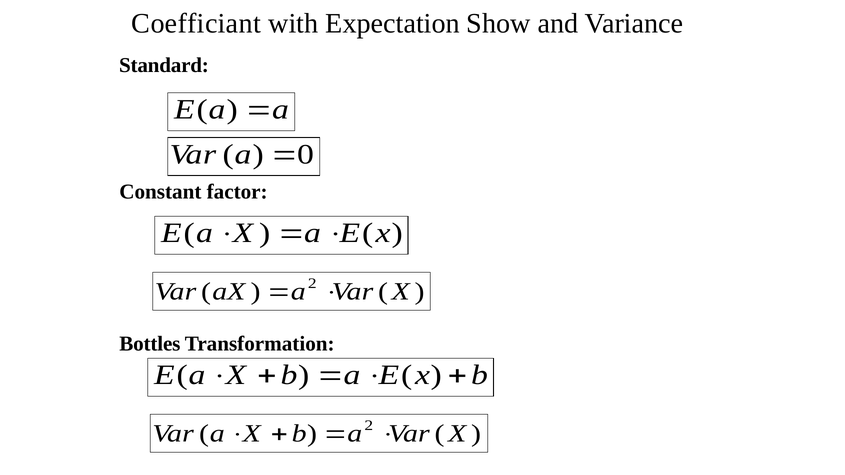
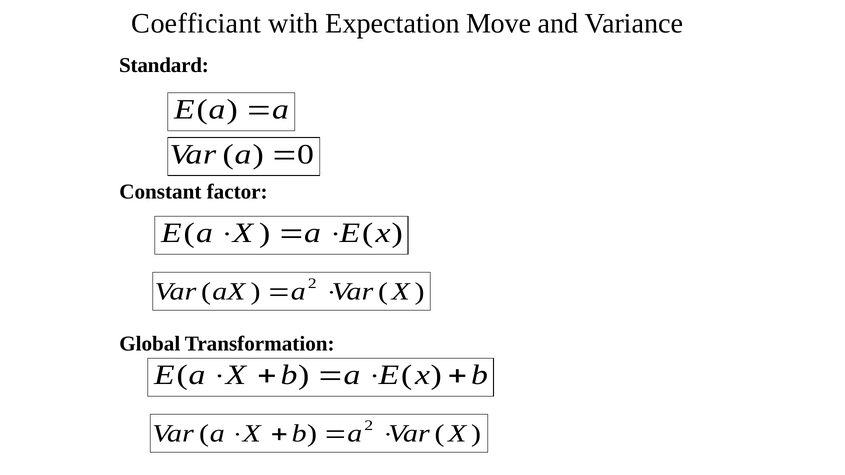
Show: Show -> Move (499, 23)
Bottles: Bottles -> Global (150, 344)
